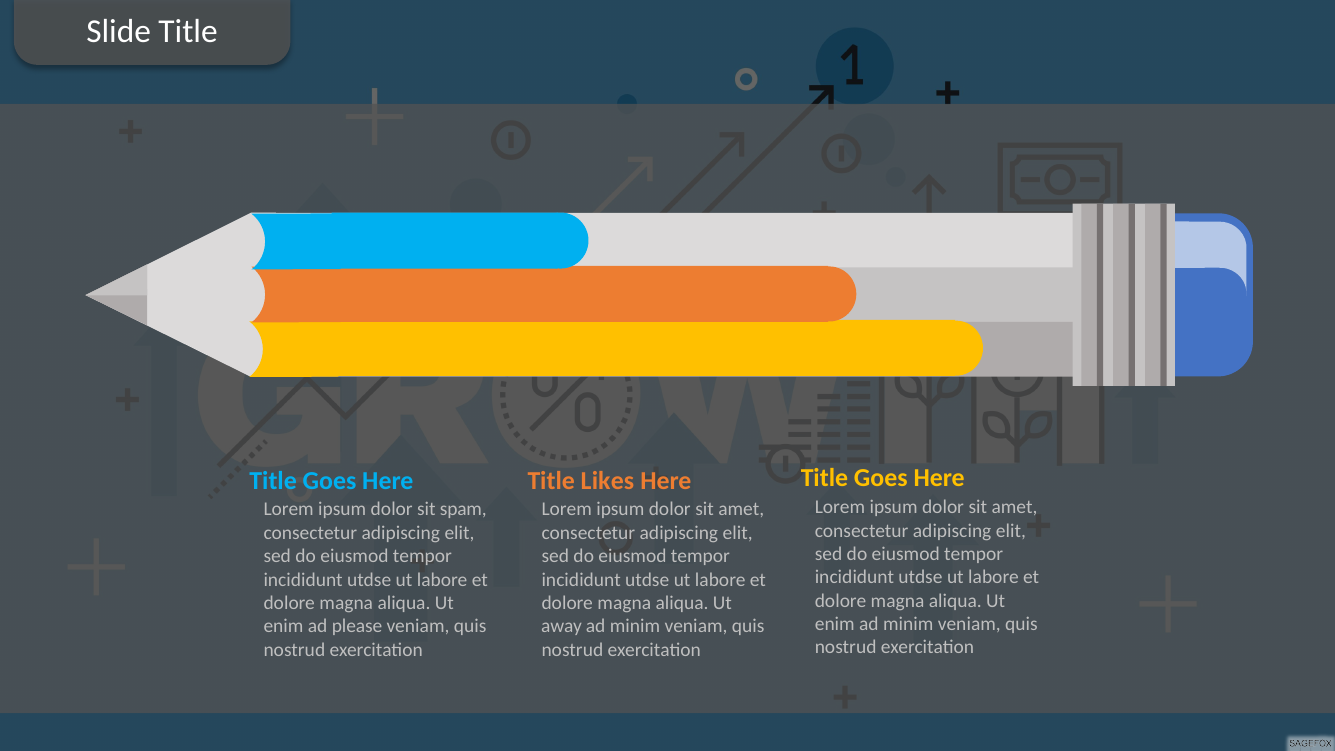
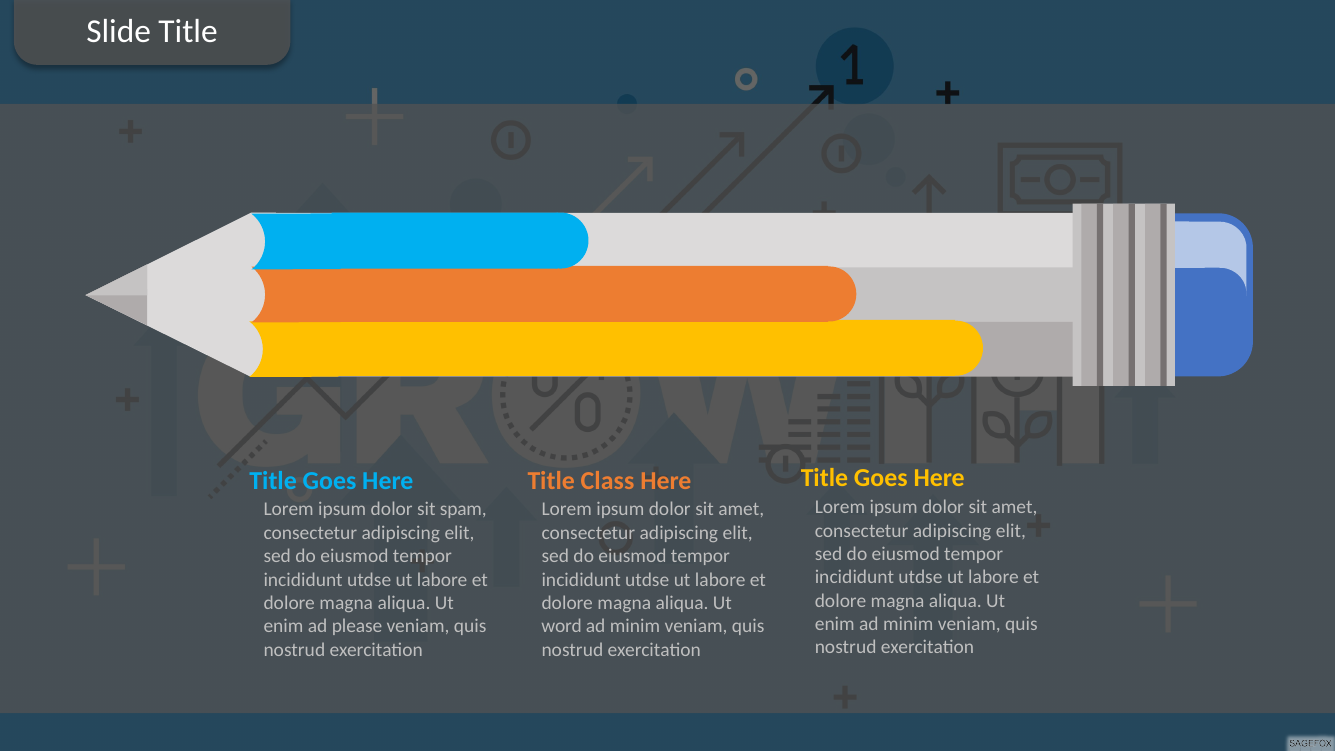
Likes: Likes -> Class (608, 481)
away: away -> word (562, 626)
